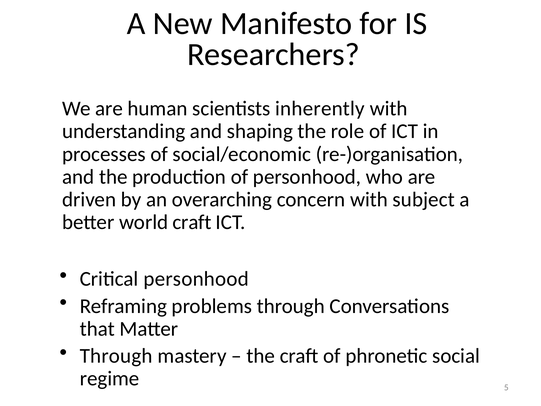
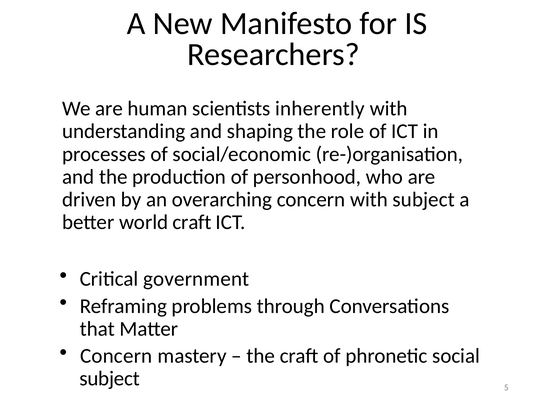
Critical personhood: personhood -> government (196, 279)
Through: Through -> Concern (116, 356)
regime: regime -> subject (110, 378)
